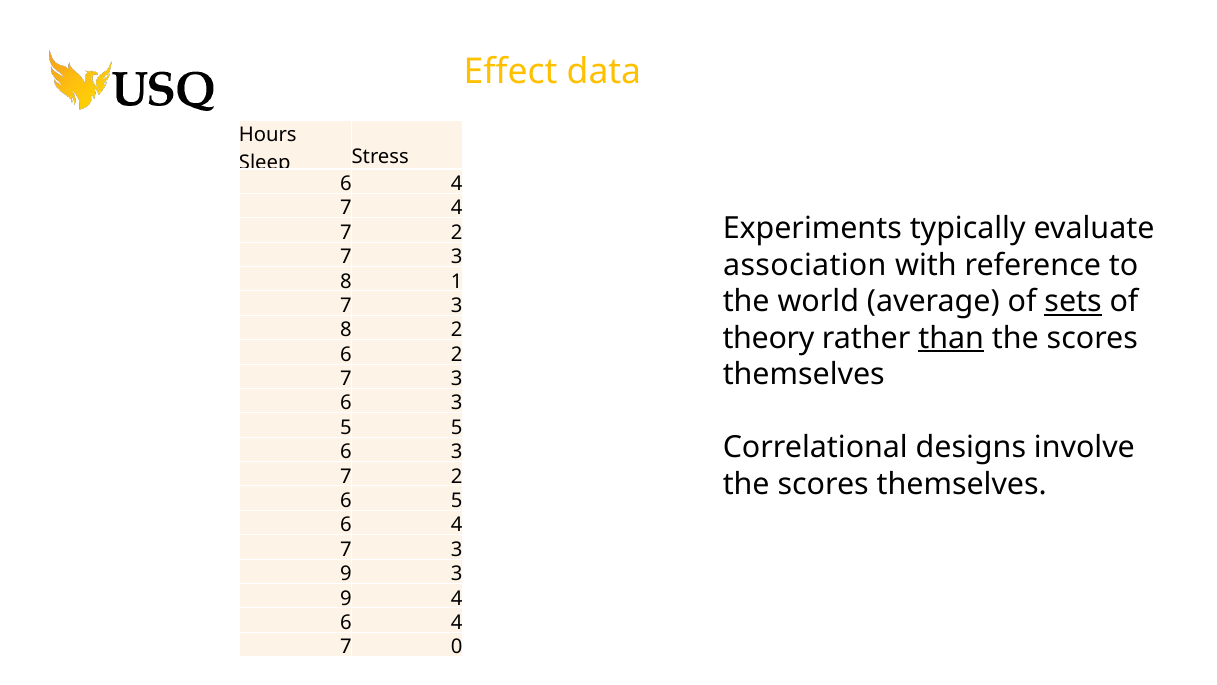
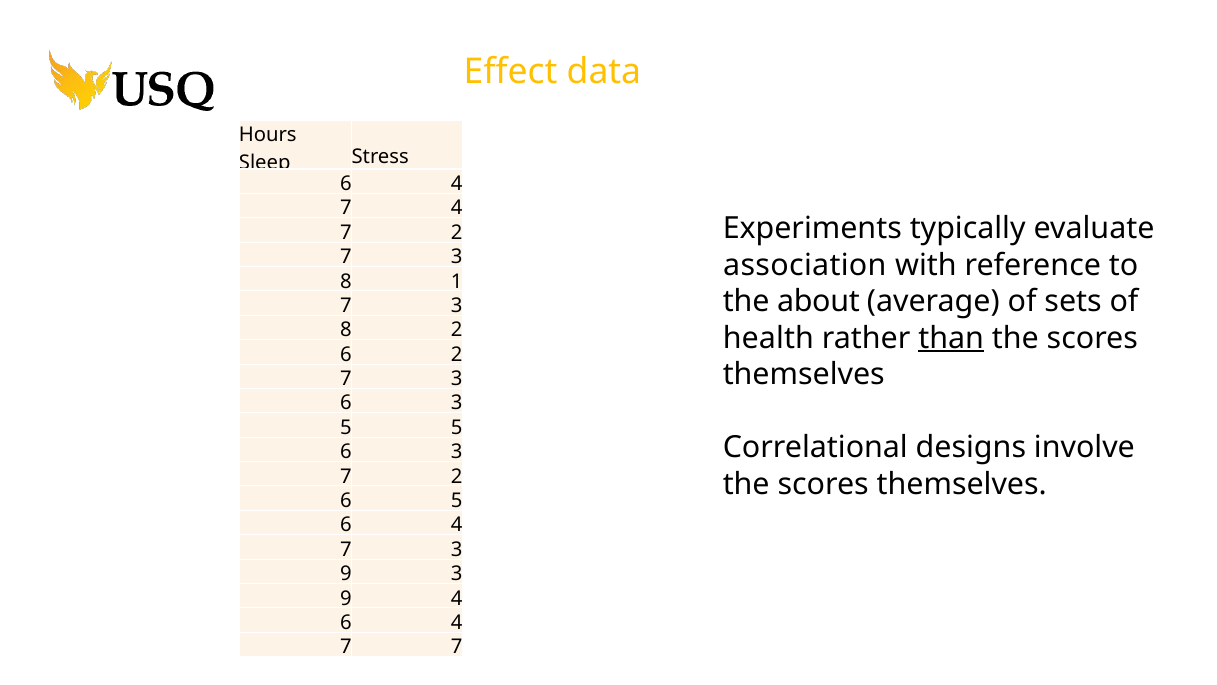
world: world -> about (818, 301)
sets underline: present -> none (1073, 301)
theory: theory -> health (768, 338)
7 0: 0 -> 7 (457, 647)
